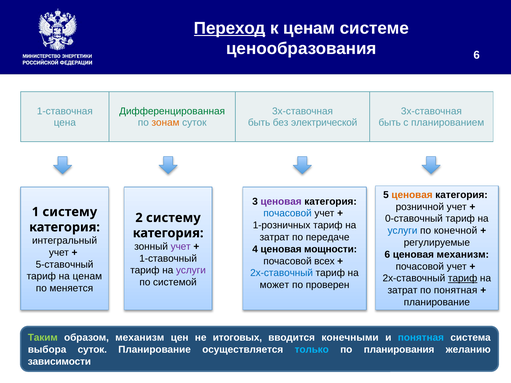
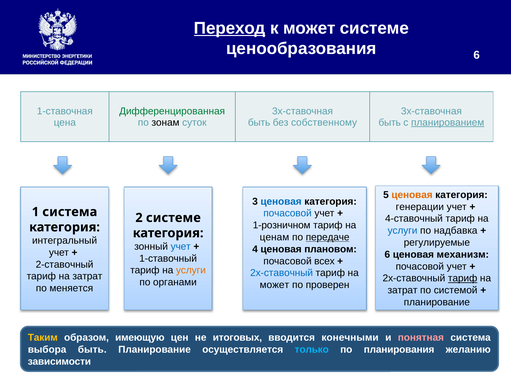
к ценам: ценам -> может (309, 28)
зонам colour: orange -> black (165, 122)
электрической: электрической -> собственному (324, 122)
планированием underline: none -> present (448, 122)
ценовая colour: purple -> blue (281, 202)
розничной: розничной -> генерации (420, 207)
1 систему: систему -> система (70, 212)
0-ставочный: 0-ставочный -> 4-ставочный (414, 219)
2 систему: систему -> системе (173, 218)
1-розничных: 1-розничных -> 1-розничном (282, 225)
конечной: конечной -> надбавка (456, 231)
затрат: затрат -> ценам (274, 237)
передаче underline: none -> present (328, 237)
учет colour: purple -> blue (181, 247)
мощности: мощности -> плановом (331, 249)
5-ставочный: 5-ставочный -> 2-ставочный (65, 265)
услуги colour: purple -> orange (191, 271)
ценам: ценам -> затрат (87, 277)
системой: системой -> органами (175, 282)
по понятная: понятная -> системой (456, 290)
Таким colour: light green -> yellow (43, 338)
образом механизм: механизм -> имеющую (140, 338)
понятная colour: light blue -> pink (421, 338)
выбора суток: суток -> быть (92, 350)
